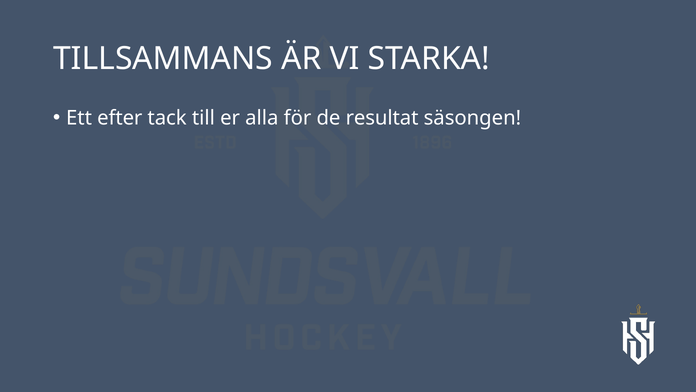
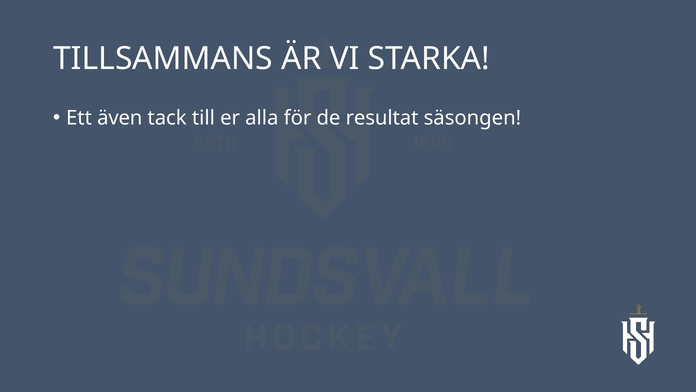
efter: efter -> även (120, 118)
